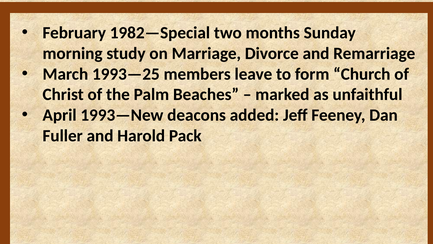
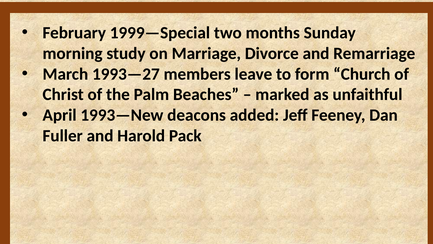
1982—Special: 1982—Special -> 1999—Special (160, 33)
1993—25: 1993—25 -> 1993—27 (126, 74)
